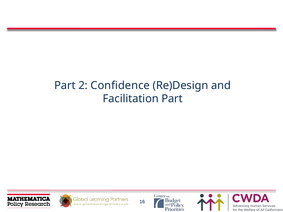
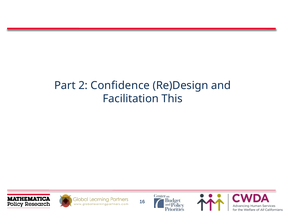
Facilitation Part: Part -> This (172, 99)
